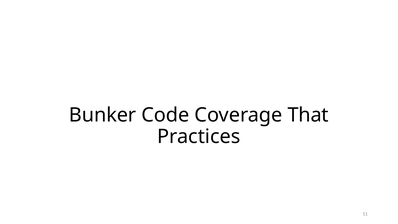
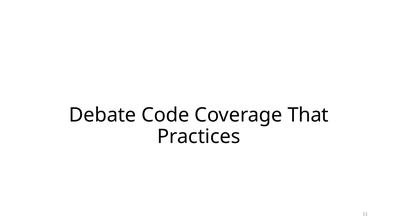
Bunker: Bunker -> Debate (103, 115)
